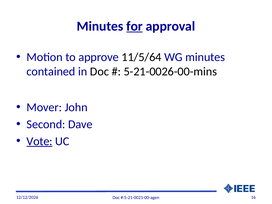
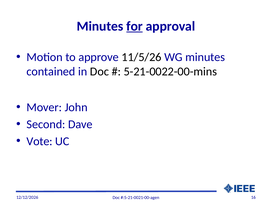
11/5/64: 11/5/64 -> 11/5/26 (141, 57)
5-21-0026-00-mins: 5-21-0026-00-mins -> 5-21-0022-00-mins (170, 72)
Vote underline: present -> none (40, 141)
